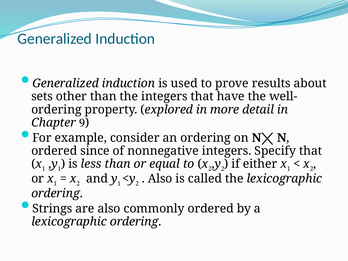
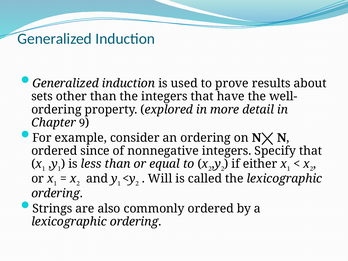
Also: Also -> Will (160, 179)
